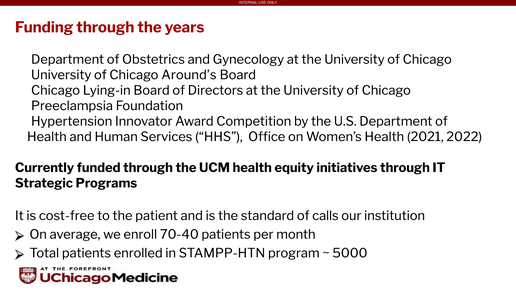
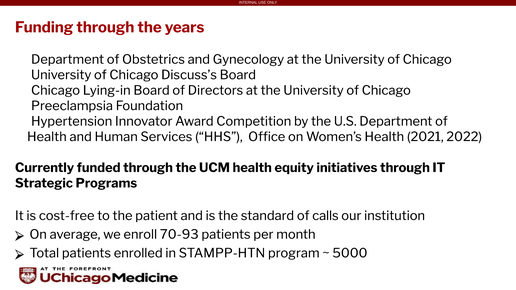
Around’s: Around’s -> Discuss’s (189, 75)
70-40: 70-40 -> 70-93 (179, 235)
